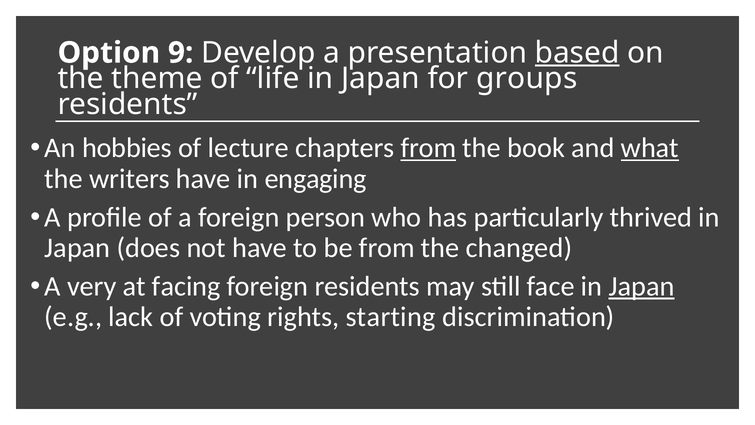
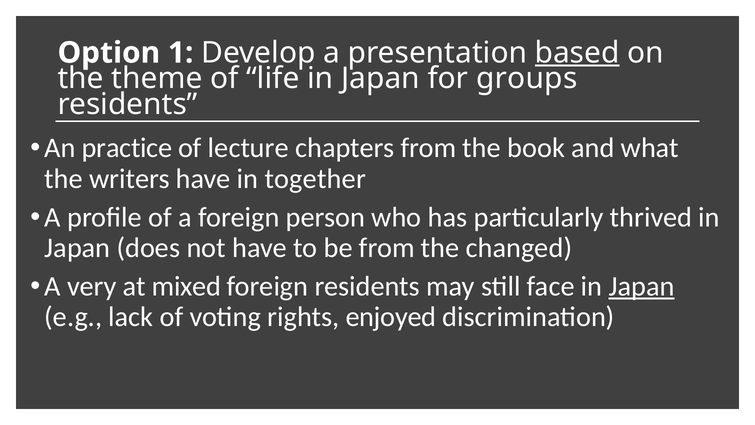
9: 9 -> 1 (181, 53)
hobbies: hobbies -> practice (127, 148)
from underline: present -> none (428, 148)
what underline: present -> none (650, 148)
engaging: engaging -> together (315, 179)
facing: facing -> mixed (186, 286)
starting: starting -> enjoyed (391, 317)
